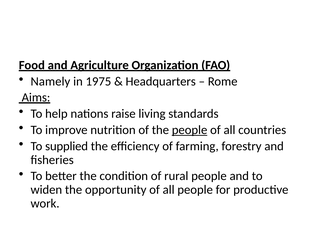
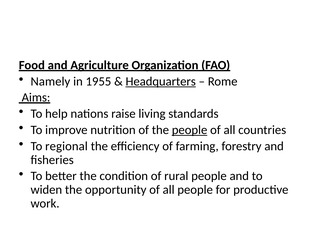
1975: 1975 -> 1955 (98, 81)
Headquarters underline: none -> present (161, 81)
supplied: supplied -> regional (66, 146)
